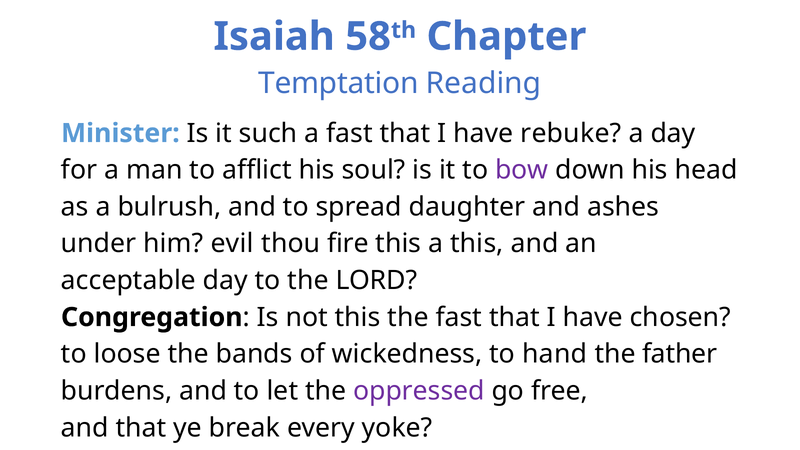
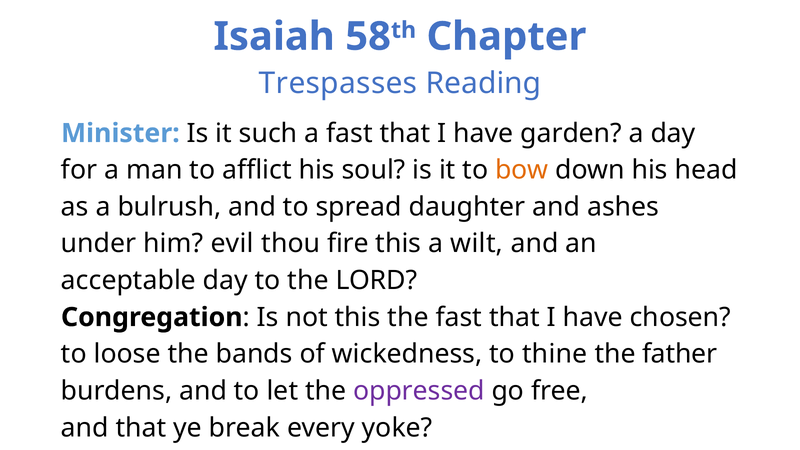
Temptation: Temptation -> Trespasses (338, 83)
rebuke: rebuke -> garden (571, 133)
bow colour: purple -> orange (522, 170)
a this: this -> wilt (477, 244)
hand: hand -> thine (555, 354)
